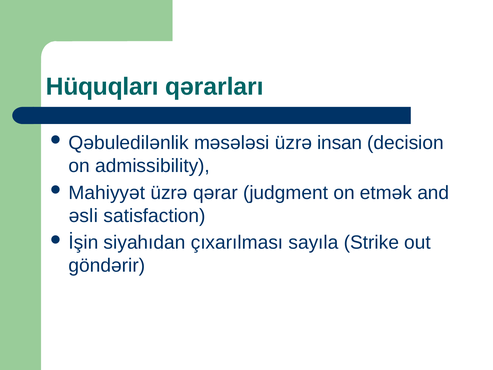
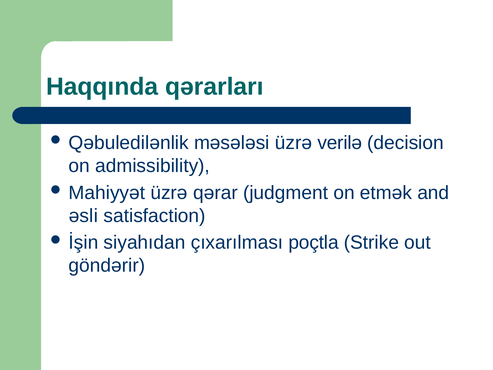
Hüquqları: Hüquqları -> Haqqında (102, 87)
insan: insan -> verilə (340, 143)
sayıla: sayıla -> poçtla (314, 242)
